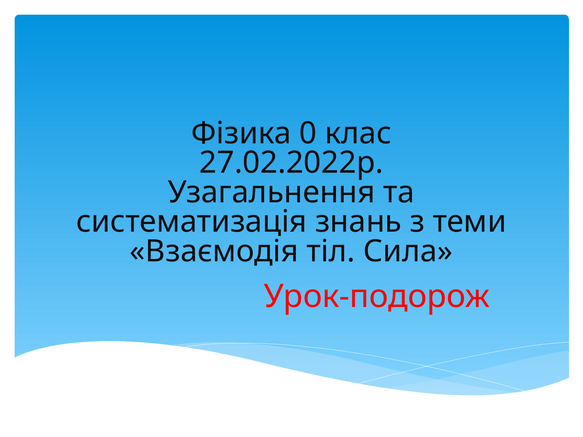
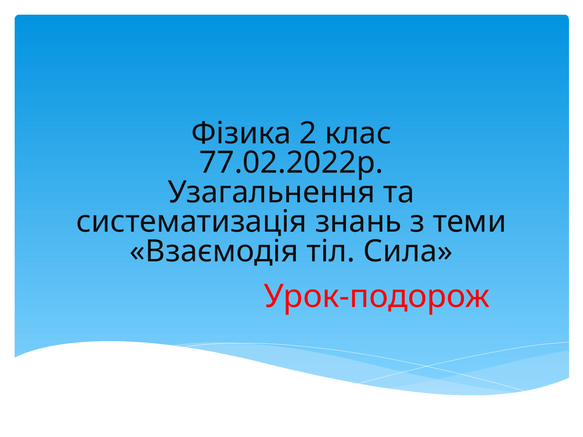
0: 0 -> 2 (308, 133)
27.02.2022р: 27.02.2022р -> 77.02.2022р (291, 163)
